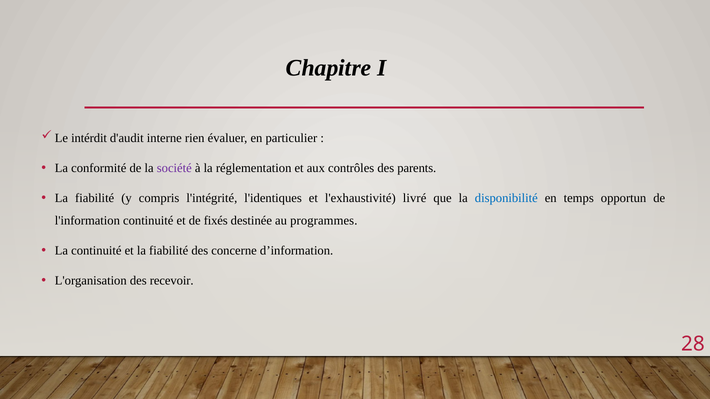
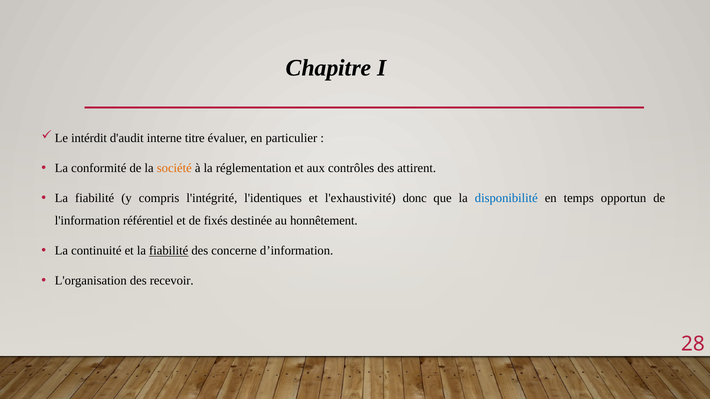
rien: rien -> titre (195, 138)
société colour: purple -> orange (174, 168)
parents: parents -> attirent (417, 168)
livré: livré -> donc (415, 198)
l'information continuité: continuité -> référentiel (148, 221)
programmes: programmes -> honnêtement (324, 221)
fiabilité underline: none -> present (169, 251)
